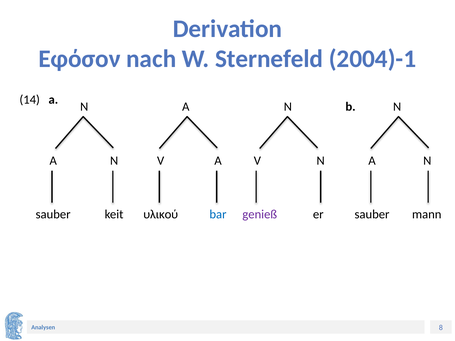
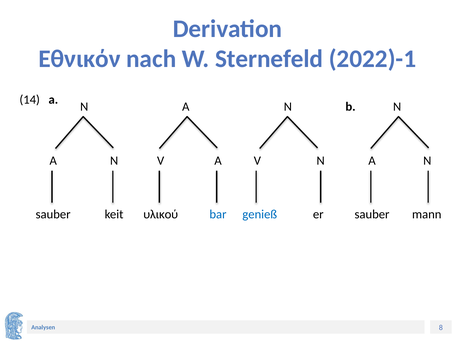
Εφόσον: Εφόσον -> Εθνικόν (80, 59)
2004)-1: 2004)-1 -> 2022)-1 (372, 59)
genieß colour: purple -> blue (260, 214)
